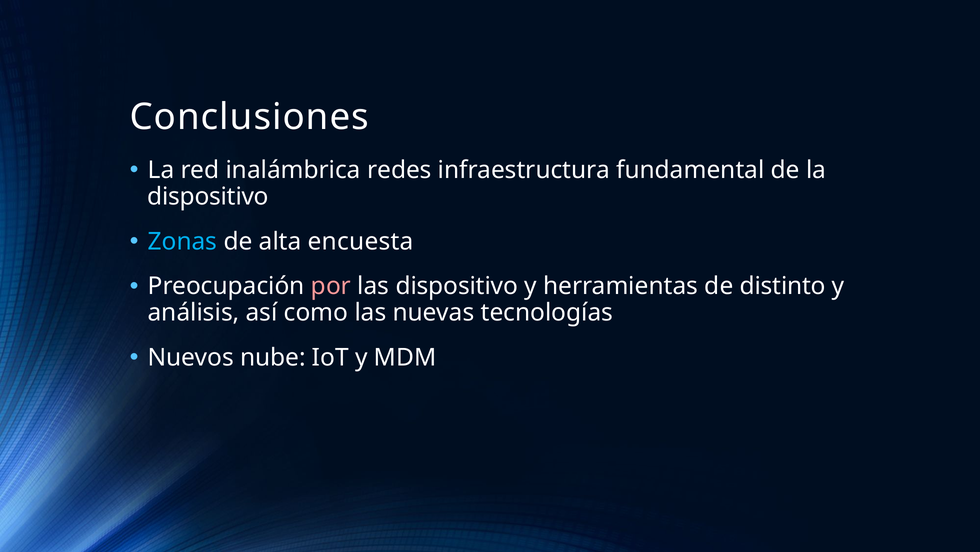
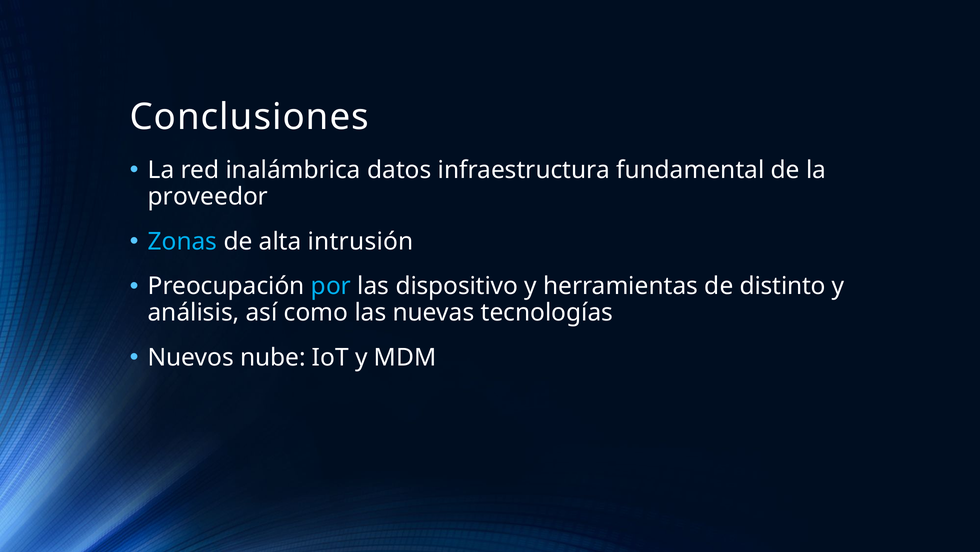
redes: redes -> datos (399, 170)
dispositivo: dispositivo -> proveedor (208, 196)
encuesta: encuesta -> intrusión (361, 241)
por colour: pink -> light blue (331, 286)
